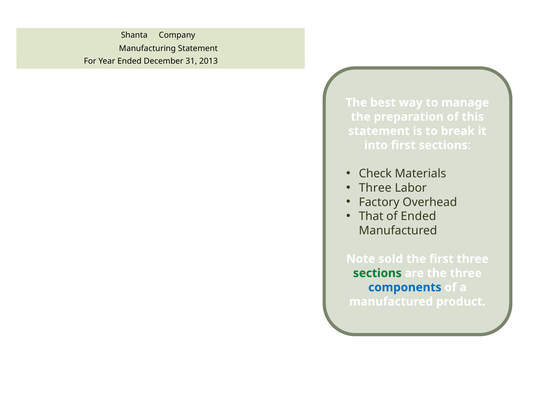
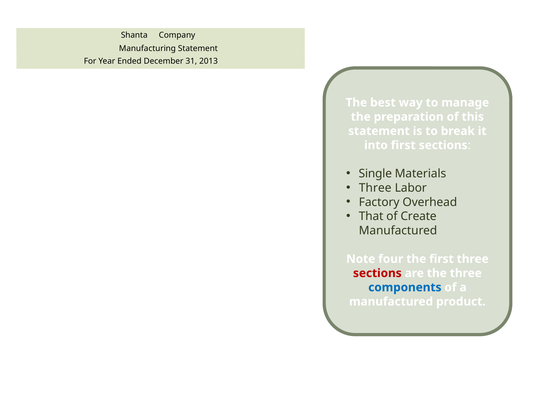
Check: Check -> Single (375, 174)
of Ended: Ended -> Create (419, 216)
sold: sold -> four (391, 259)
sections colour: green -> red (377, 273)
